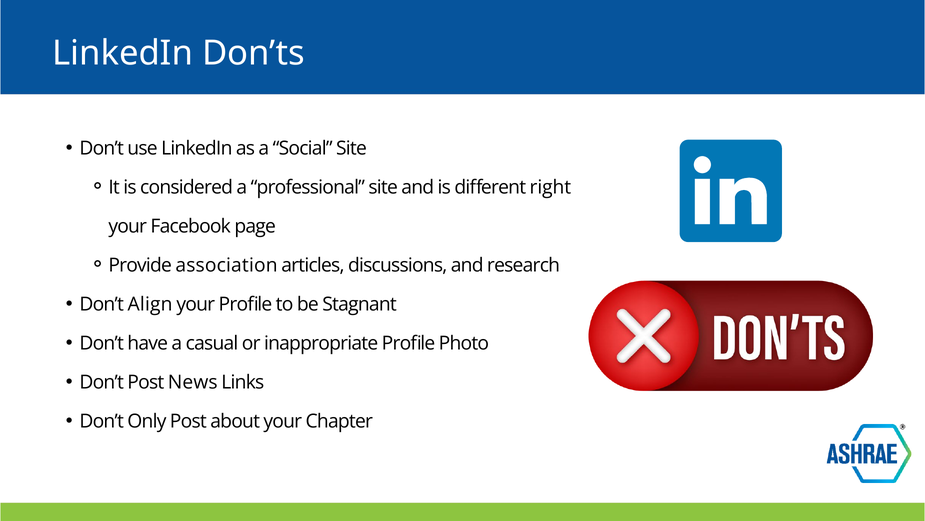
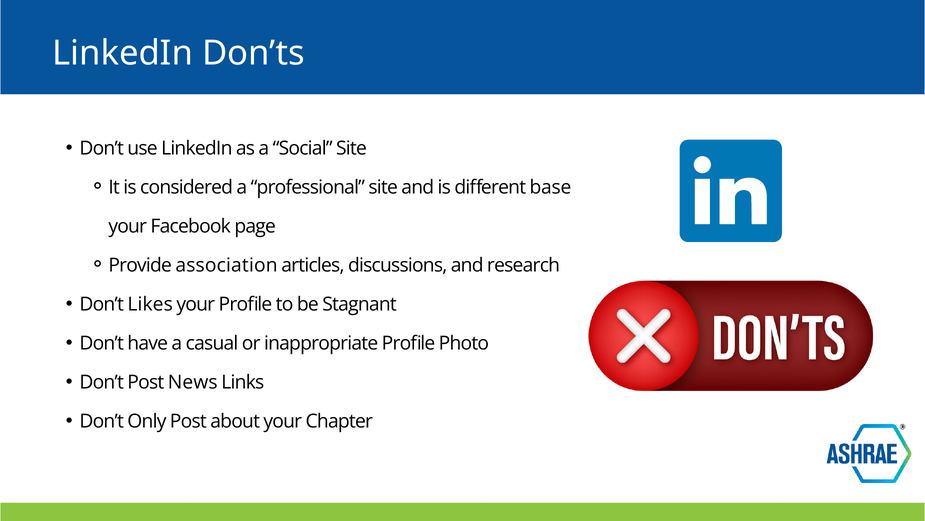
right: right -> base (550, 187)
Align: Align -> Likes (150, 304)
